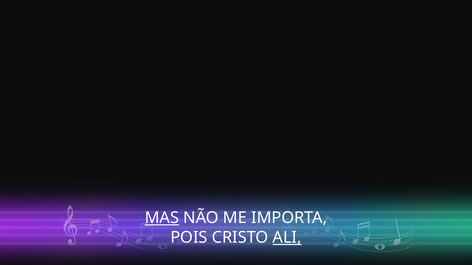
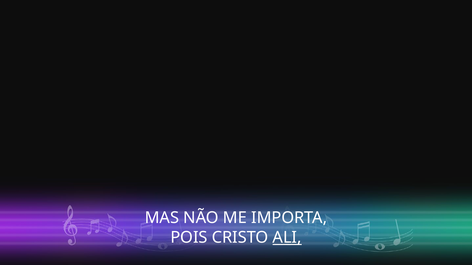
MAS underline: present -> none (162, 218)
